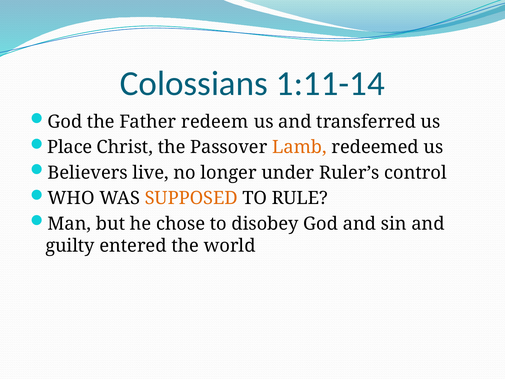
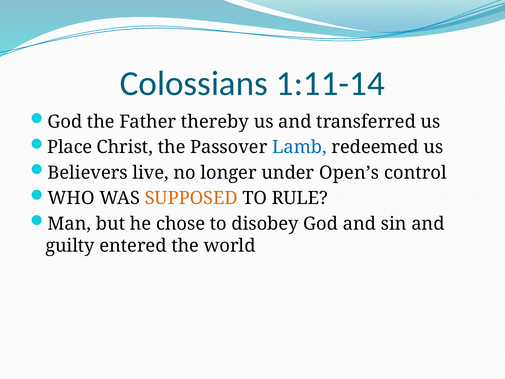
redeem: redeem -> thereby (215, 122)
Lamb colour: orange -> blue (299, 147)
Ruler’s: Ruler’s -> Open’s (349, 173)
